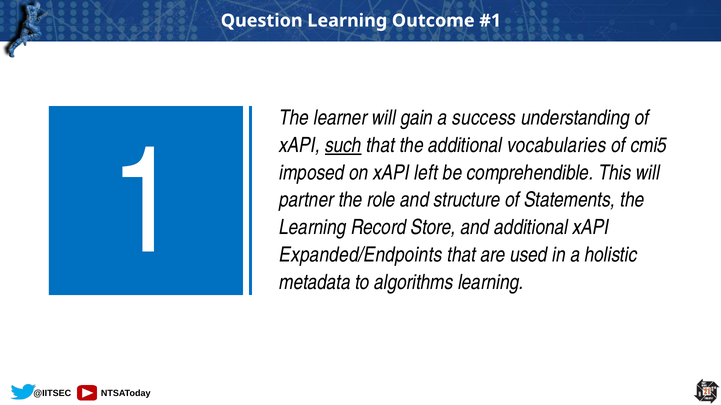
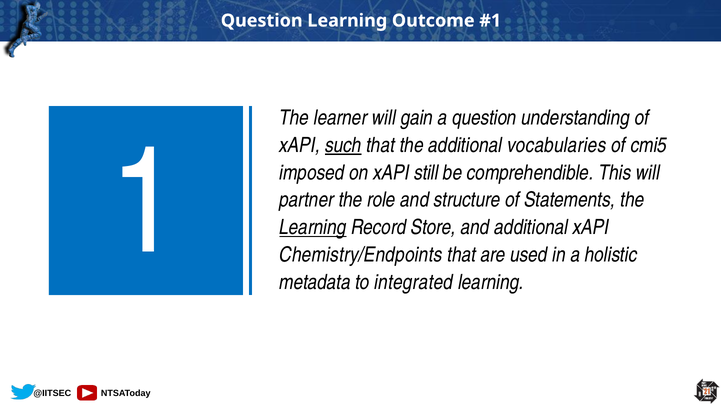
a success: success -> question (484, 118)
left: left -> still (426, 173)
Learning underline: none -> present (313, 228)
Expanded/Endpoints: Expanded/Endpoints -> Chemistry/Endpoints (361, 255)
algorithms: algorithms -> integrated (414, 283)
